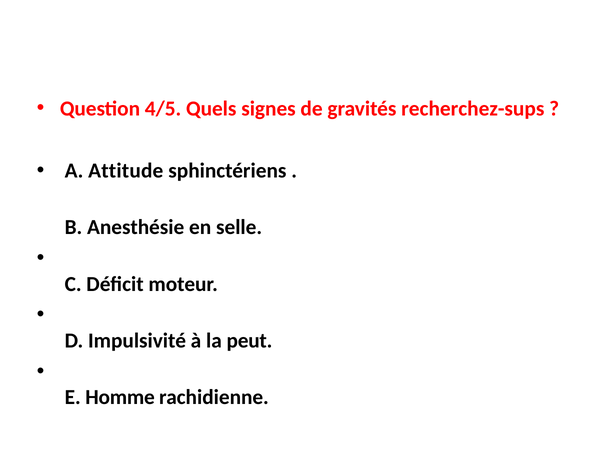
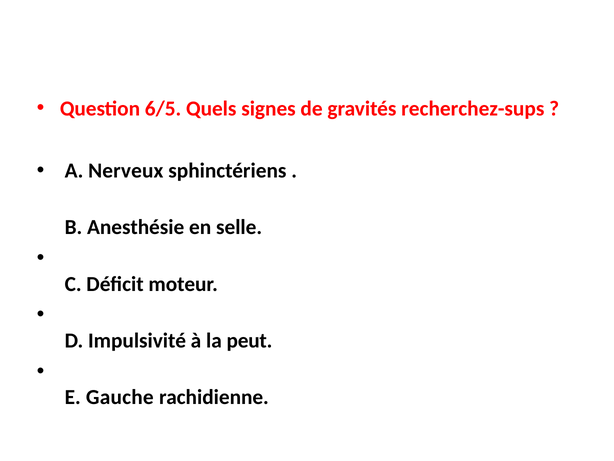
4/5: 4/5 -> 6/5 (163, 108)
Attitude: Attitude -> Nerveux (126, 171)
Homme: Homme -> Gauche (120, 397)
